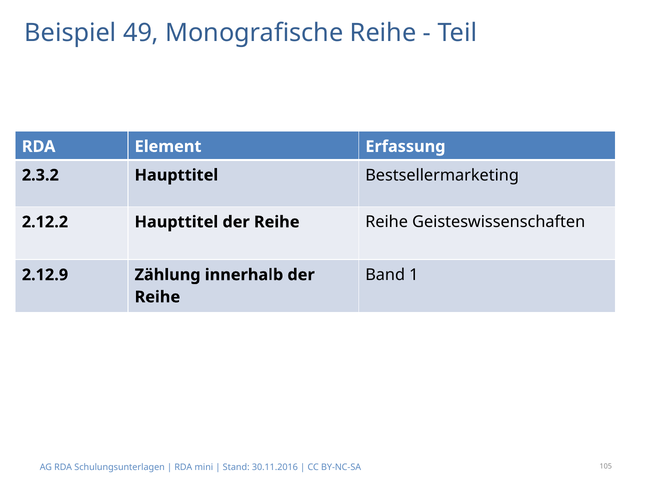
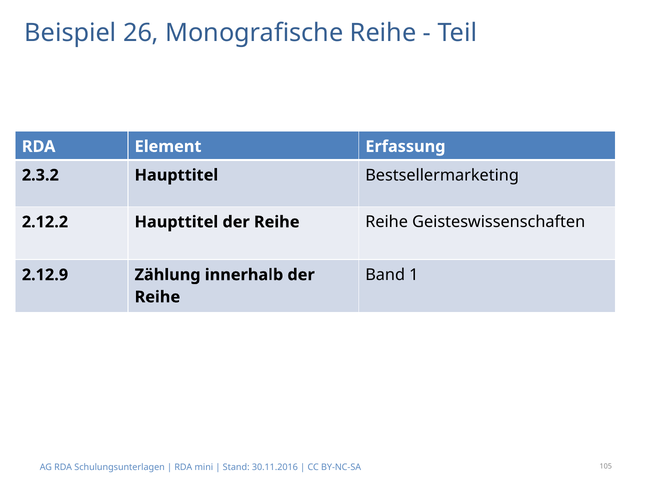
49: 49 -> 26 (141, 33)
